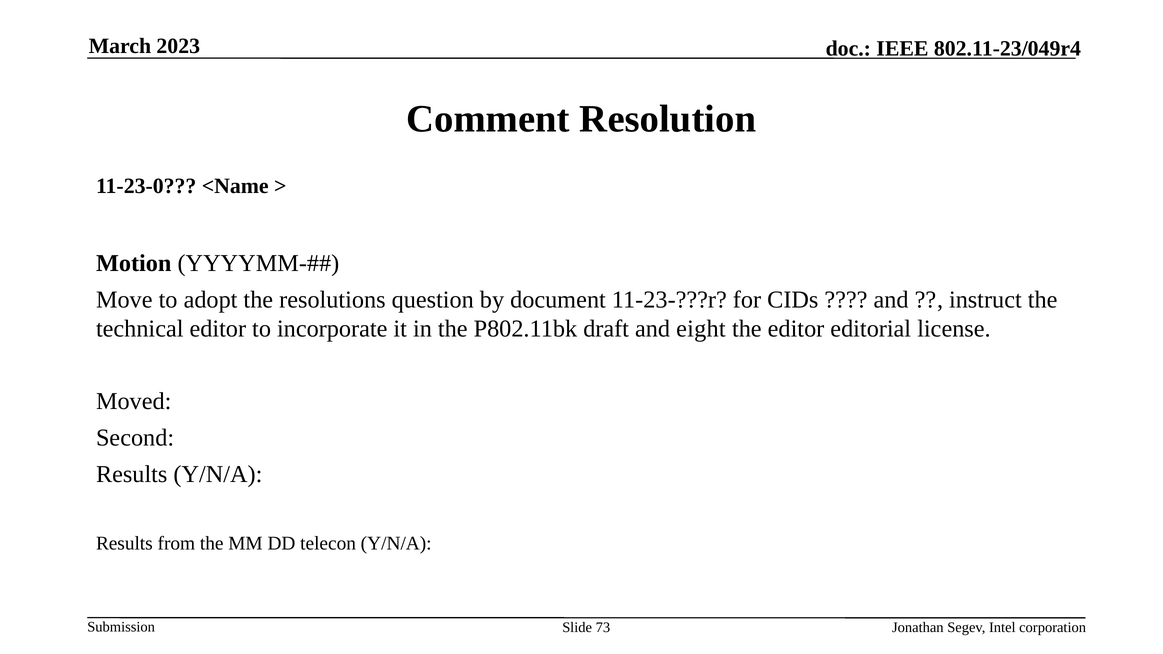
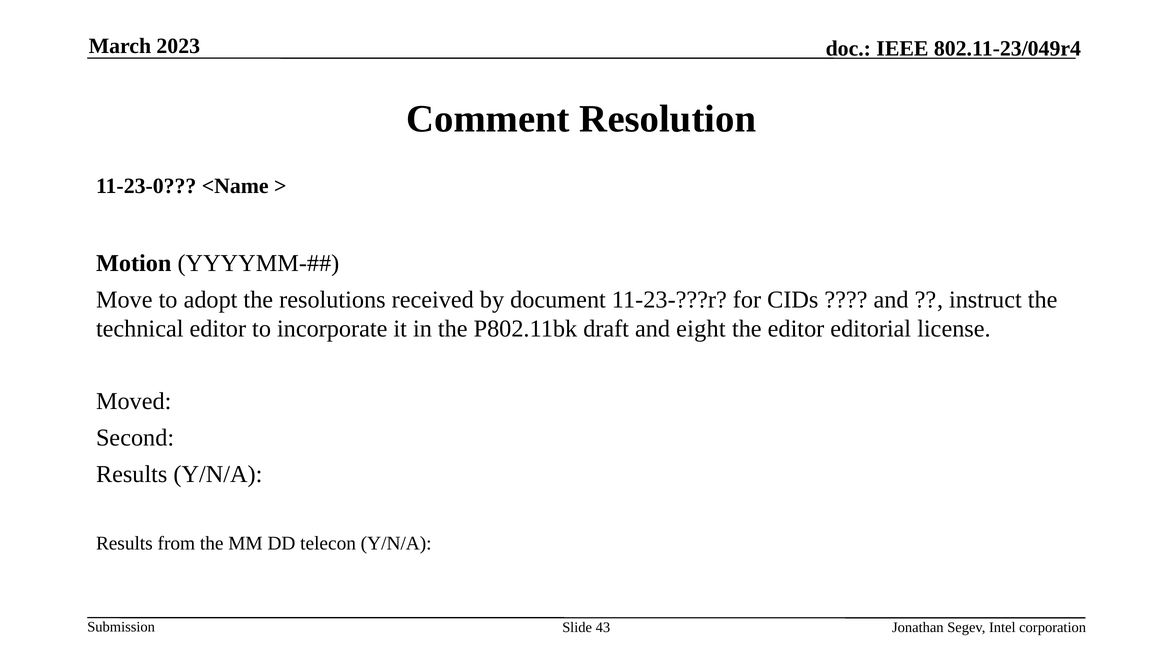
question: question -> received (433, 300)
73: 73 -> 43 (603, 627)
